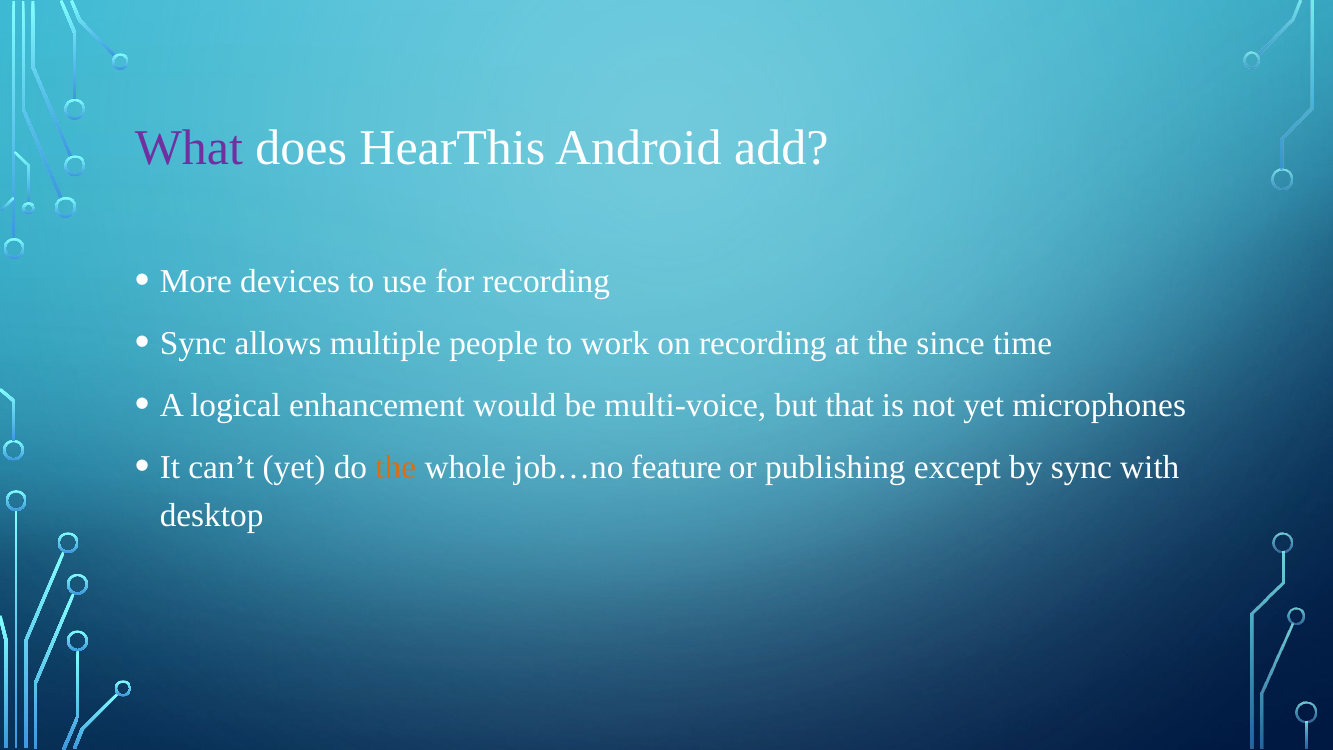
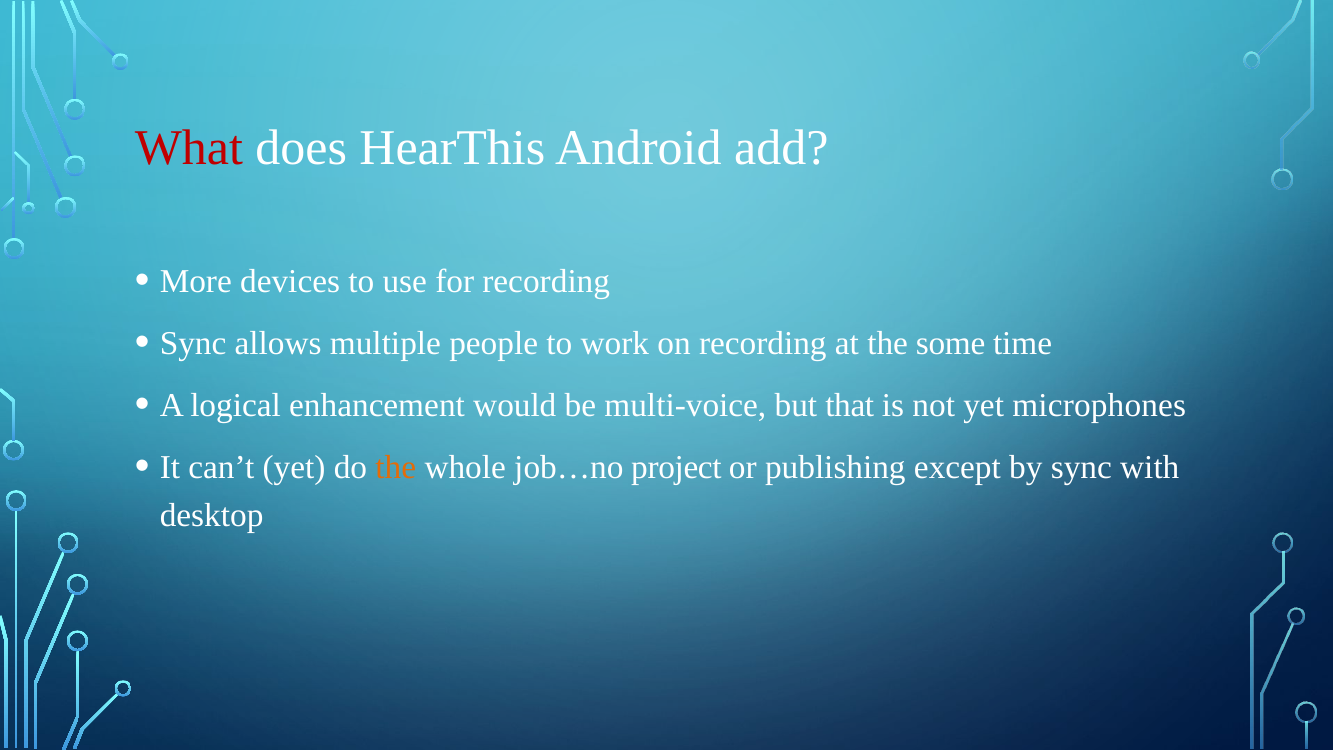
What colour: purple -> red (189, 148)
since: since -> some (951, 343)
feature: feature -> project (676, 467)
